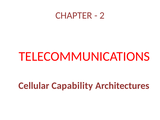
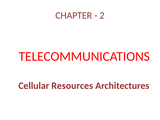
Capability: Capability -> Resources (72, 86)
